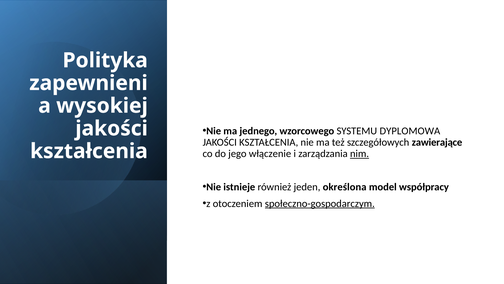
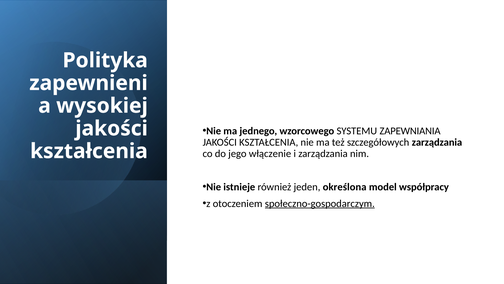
DYPLOMOWA: DYPLOMOWA -> ZAPEWNIANIA (410, 131)
szczegółowych zawierające: zawierające -> zarządzania (437, 142)
nim underline: present -> none (360, 153)
